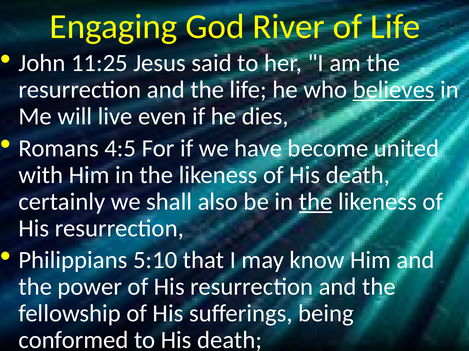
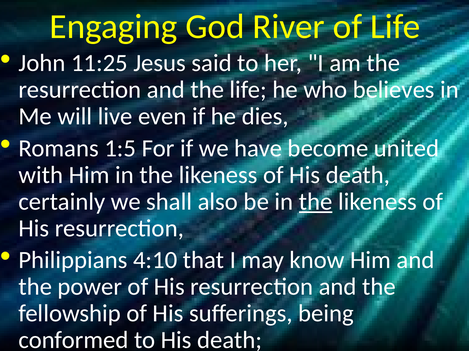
believes underline: present -> none (394, 90)
4:5: 4:5 -> 1:5 (120, 149)
5:10: 5:10 -> 4:10 (155, 261)
